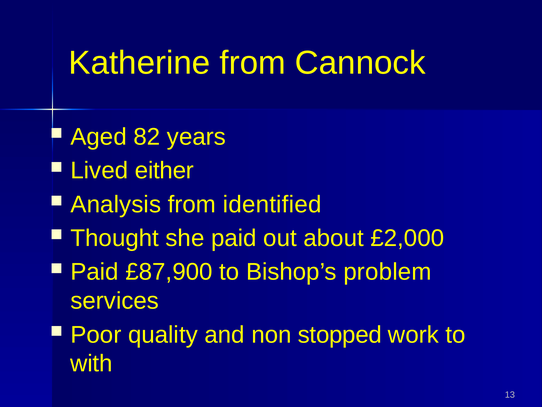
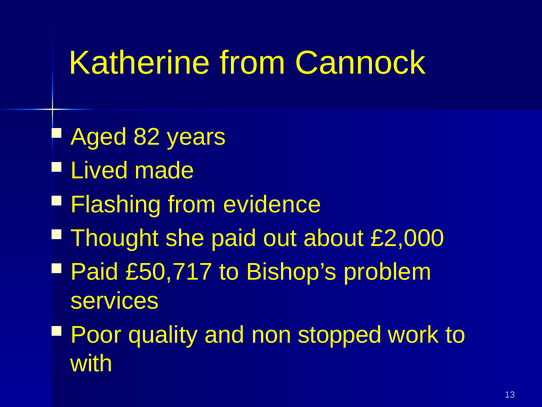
either: either -> made (164, 170)
Analysis: Analysis -> Flashing (116, 204)
identified: identified -> evidence (272, 204)
£87,900: £87,900 -> £50,717 (169, 272)
